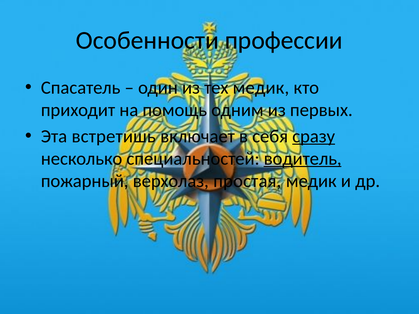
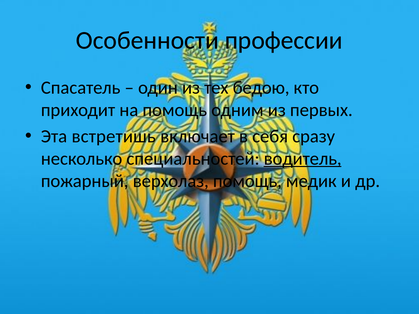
тех медик: медик -> бедою (261, 88)
сразу underline: present -> none (314, 136)
верхолаз простая: простая -> помощь (247, 181)
